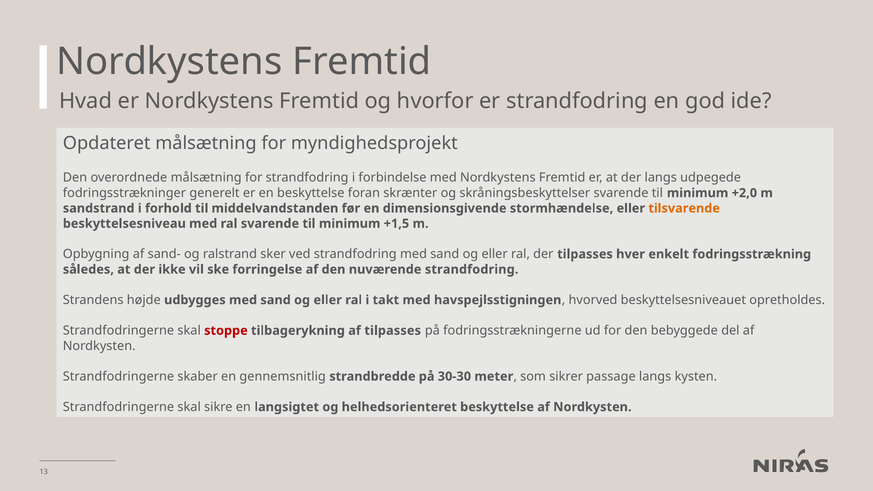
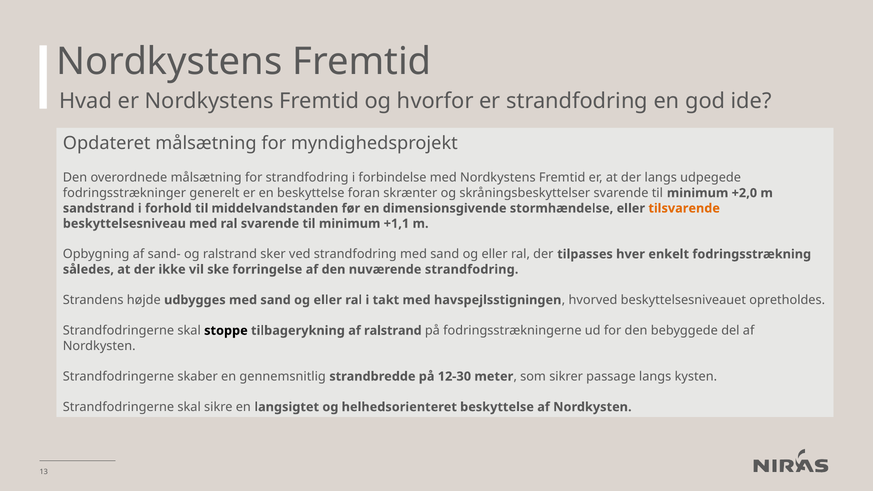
+1,5: +1,5 -> +1,1 (396, 224)
stoppe colour: red -> black (226, 331)
af tilpasses: tilpasses -> ralstrand (393, 331)
30-30: 30-30 -> 12-30 (454, 376)
